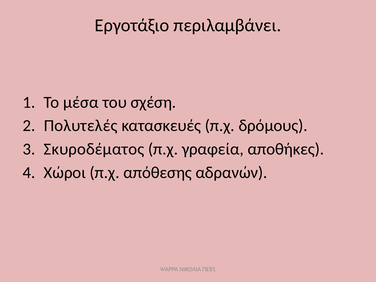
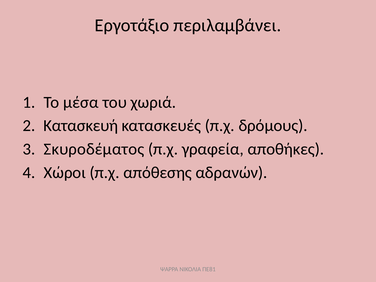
σχέση: σχέση -> χωριά (153, 102)
Πολυτελές: Πολυτελές -> Κατασκευή (81, 126)
